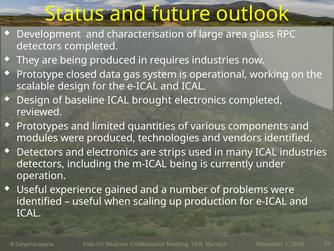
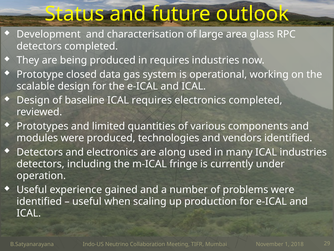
ICAL brought: brought -> requires (152, 100)
strips: strips -> along (172, 152)
m-ICAL being: being -> fringe (184, 164)
